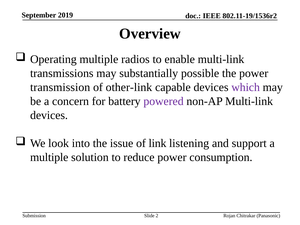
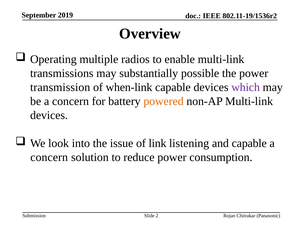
other-link: other-link -> when-link (129, 87)
powered colour: purple -> orange (164, 101)
and support: support -> capable (249, 143)
multiple: multiple -> concern (49, 157)
